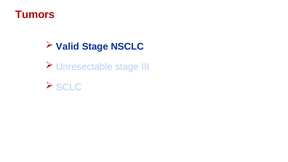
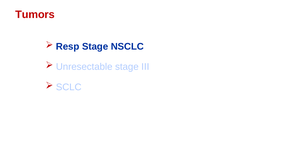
Valid: Valid -> Resp (68, 46)
